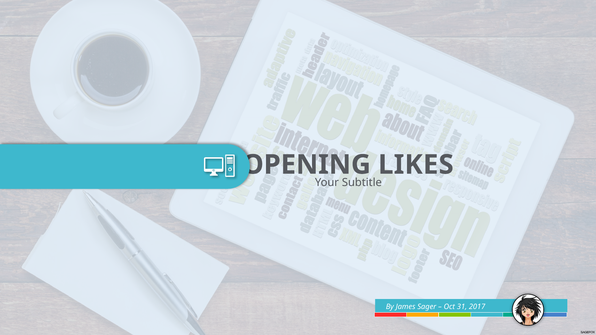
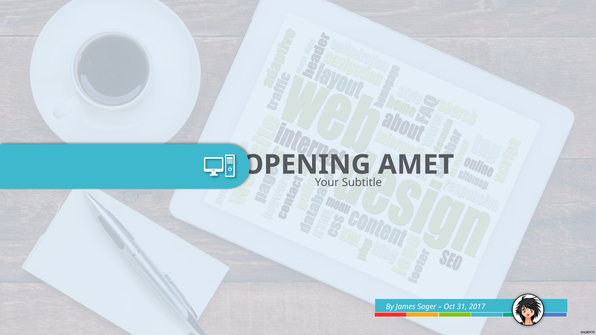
LIKES: LIKES -> AMET (416, 165)
